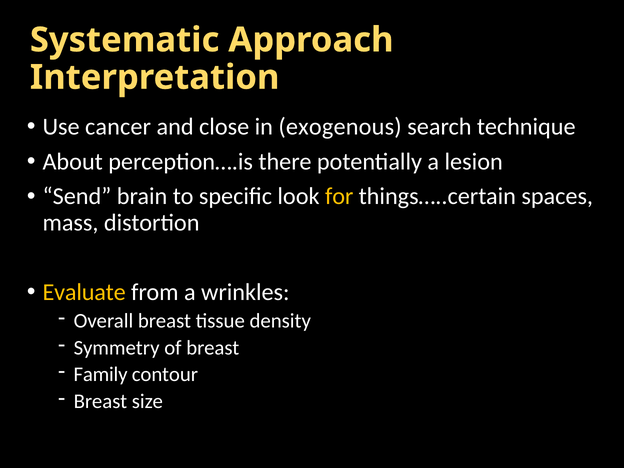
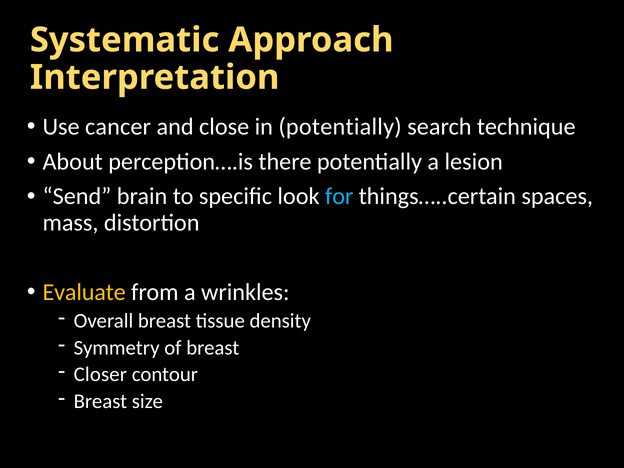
in exogenous: exogenous -> potentially (340, 127)
for colour: yellow -> light blue (339, 196)
Family: Family -> Closer (100, 374)
